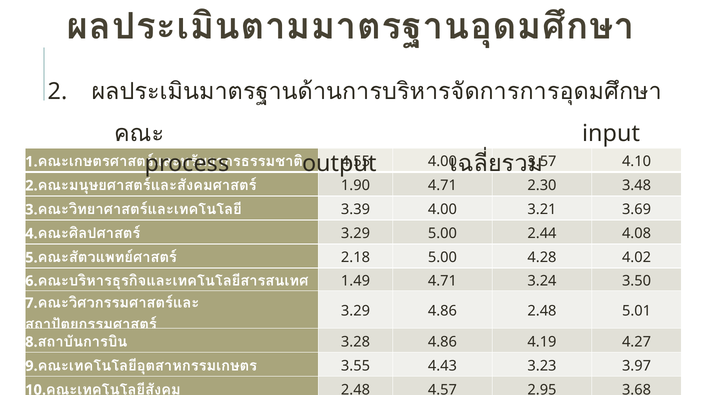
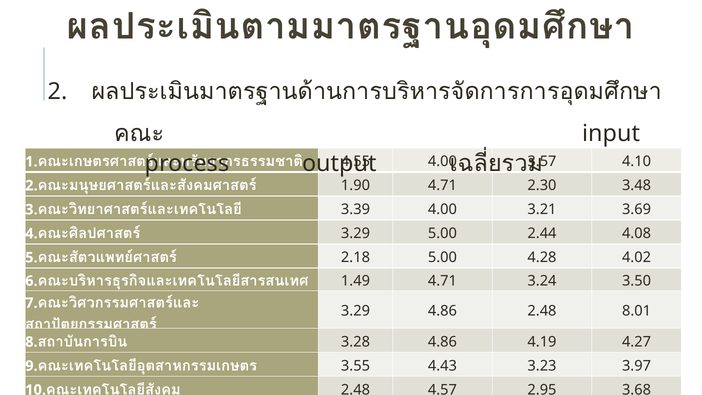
5.01: 5.01 -> 8.01 (637, 311)
